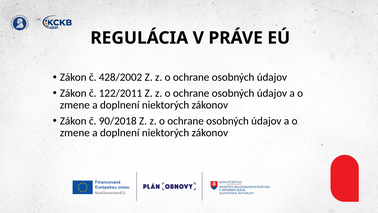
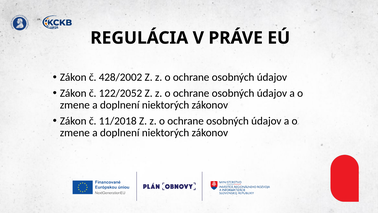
122/2011: 122/2011 -> 122/2052 (121, 93)
90/2018: 90/2018 -> 11/2018 (118, 121)
